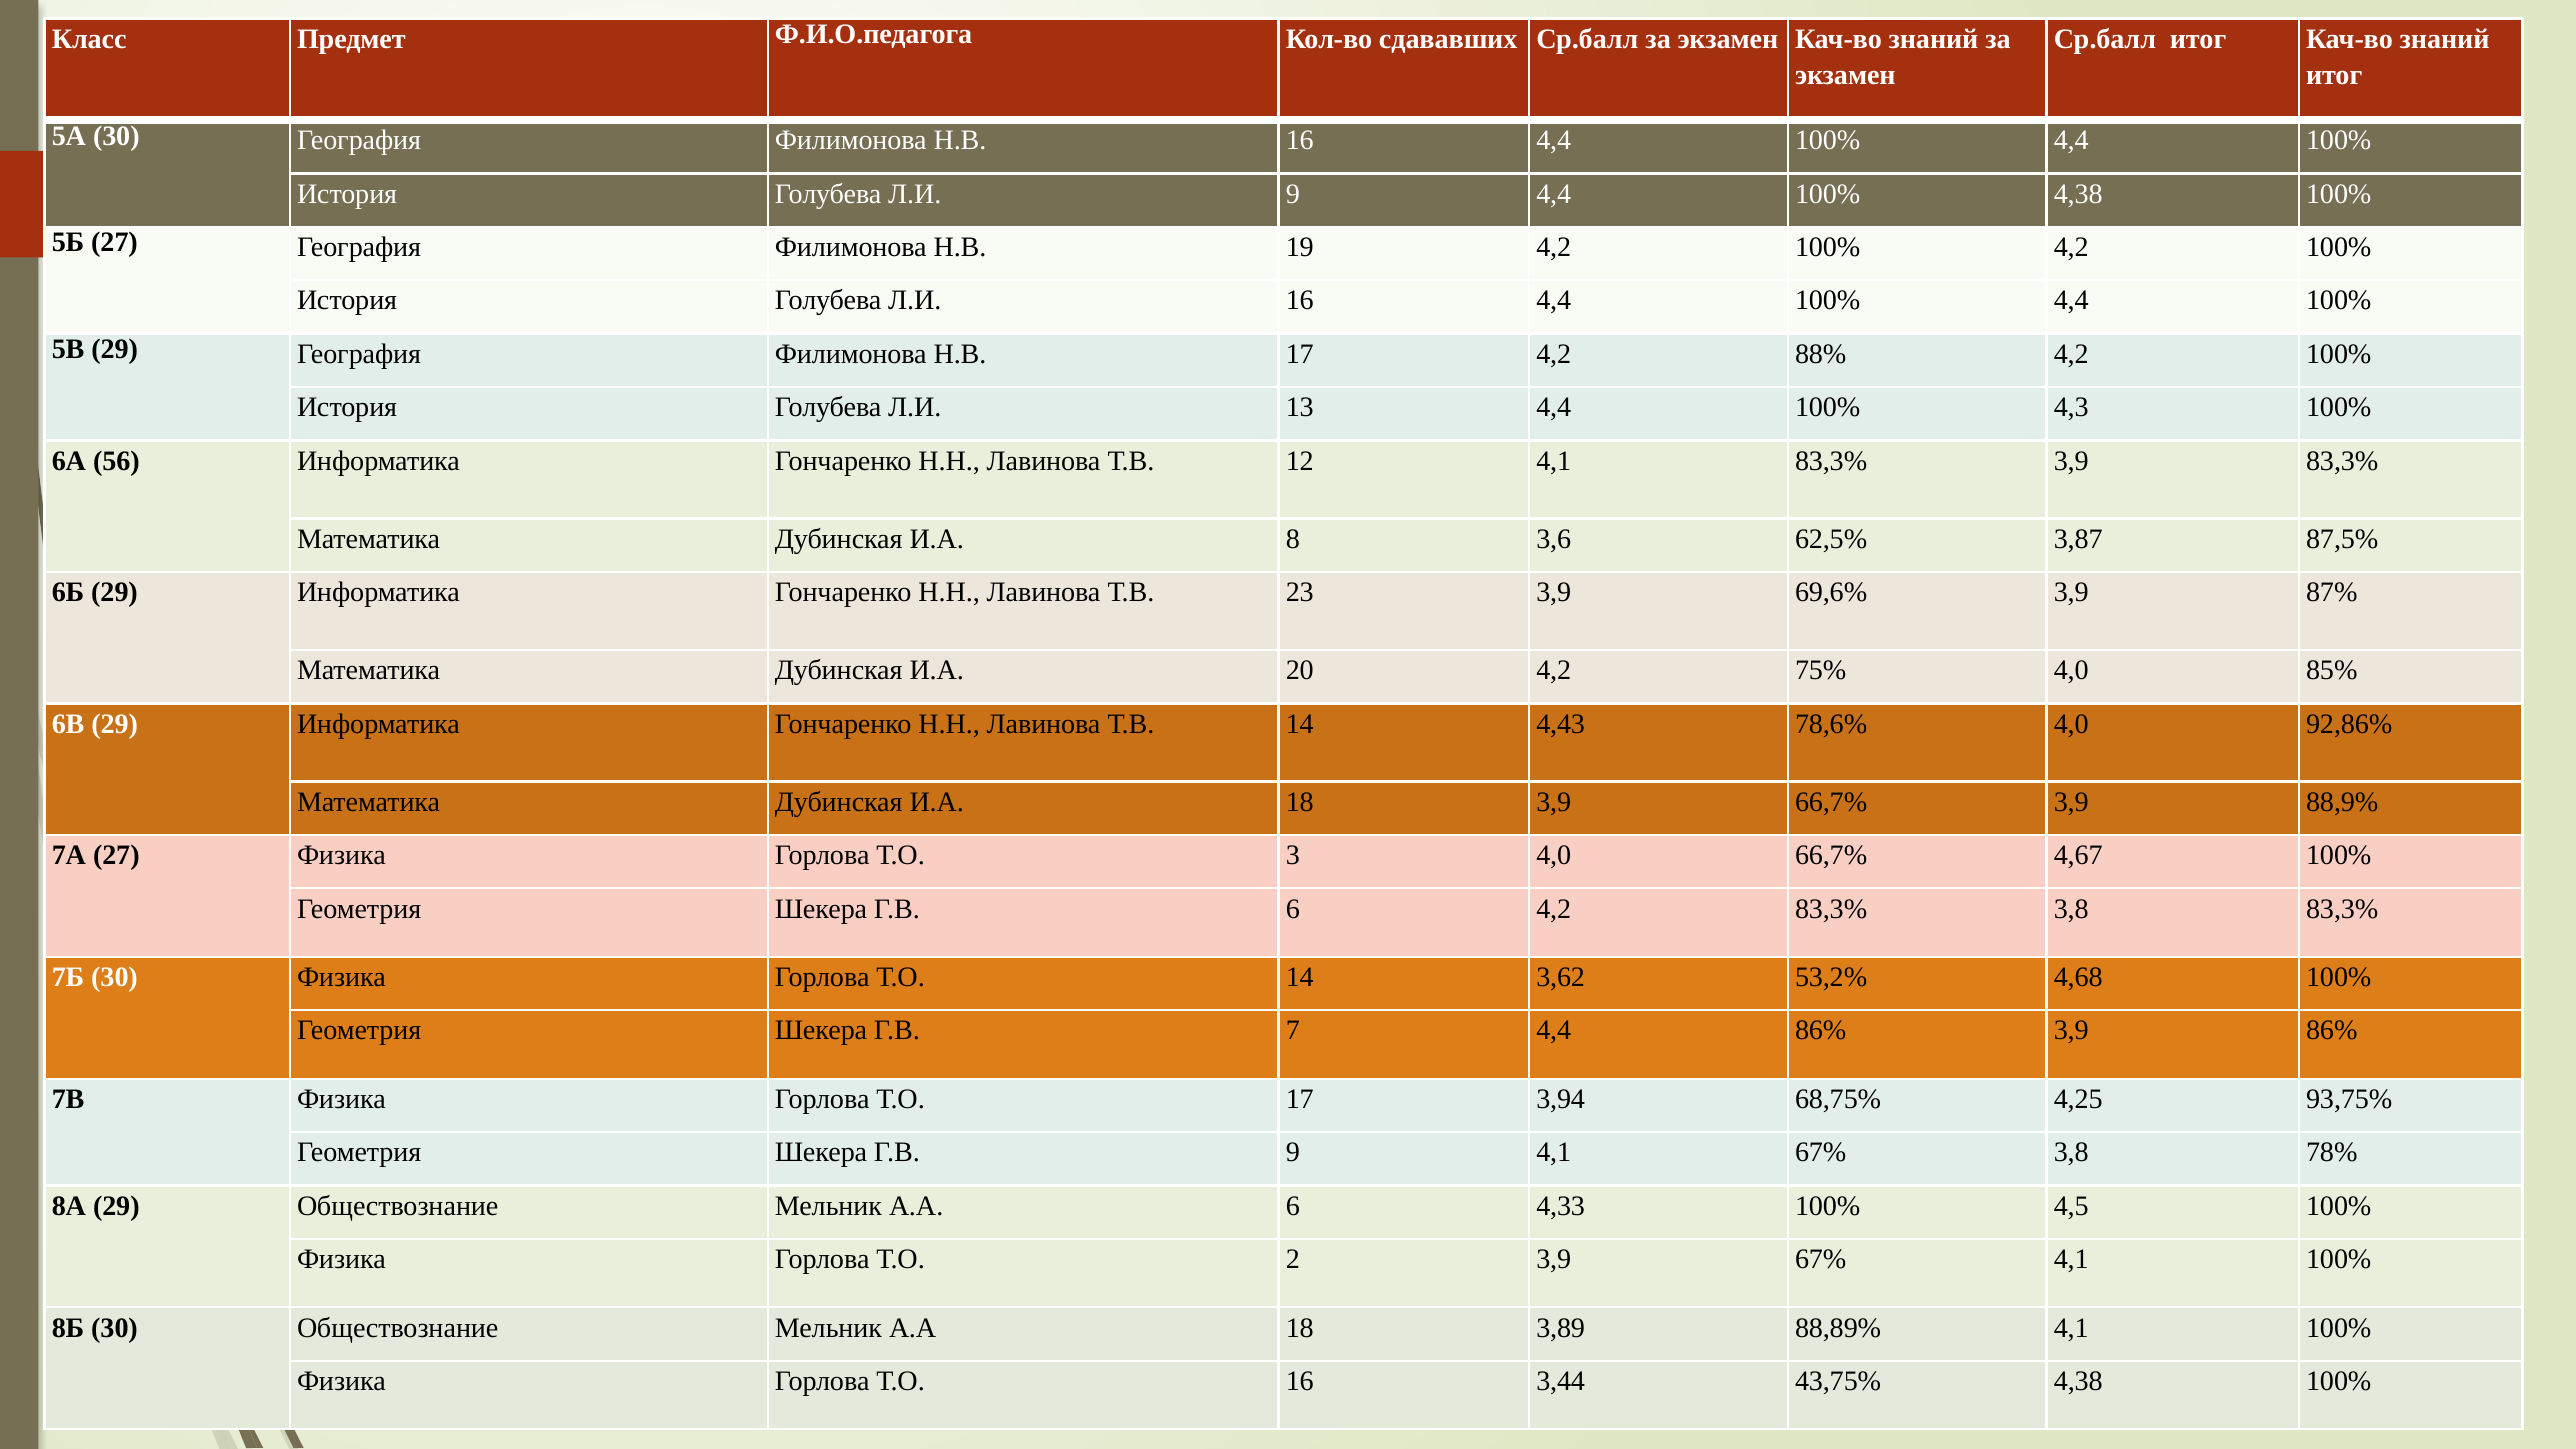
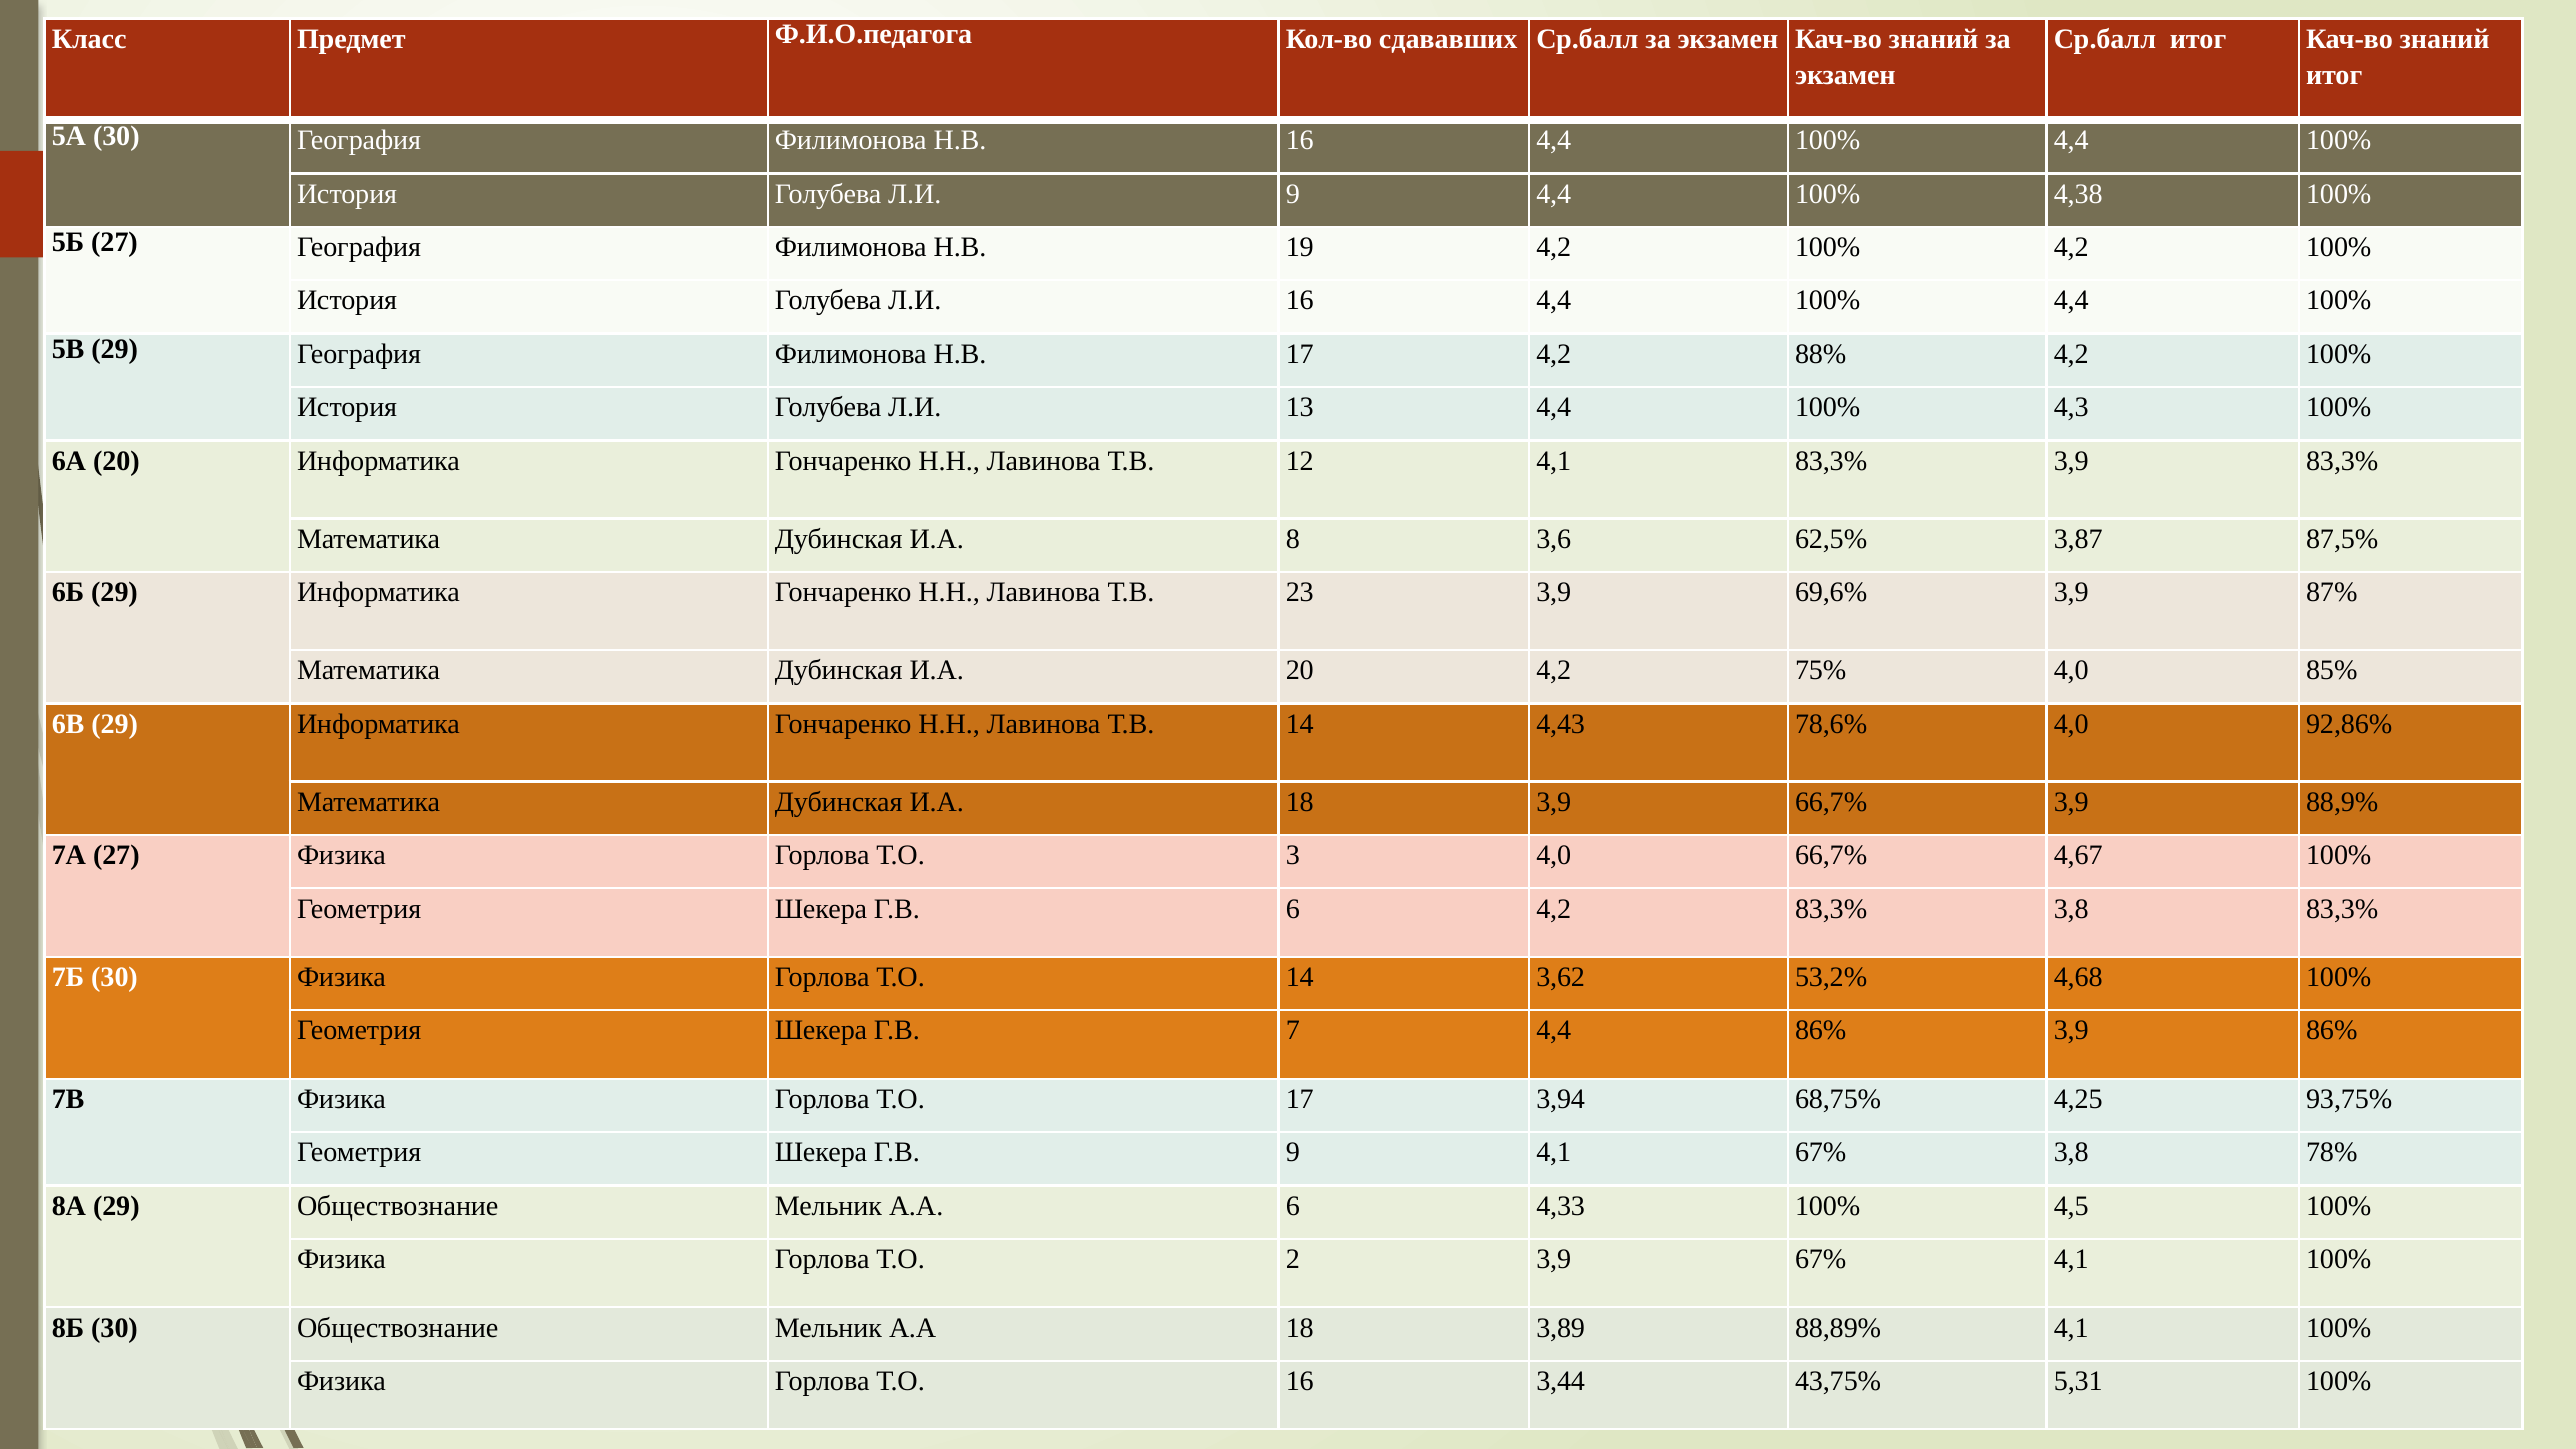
6А 56: 56 -> 20 (116, 461)
43,75% 4,38: 4,38 -> 5,31 (2078, 1381)
